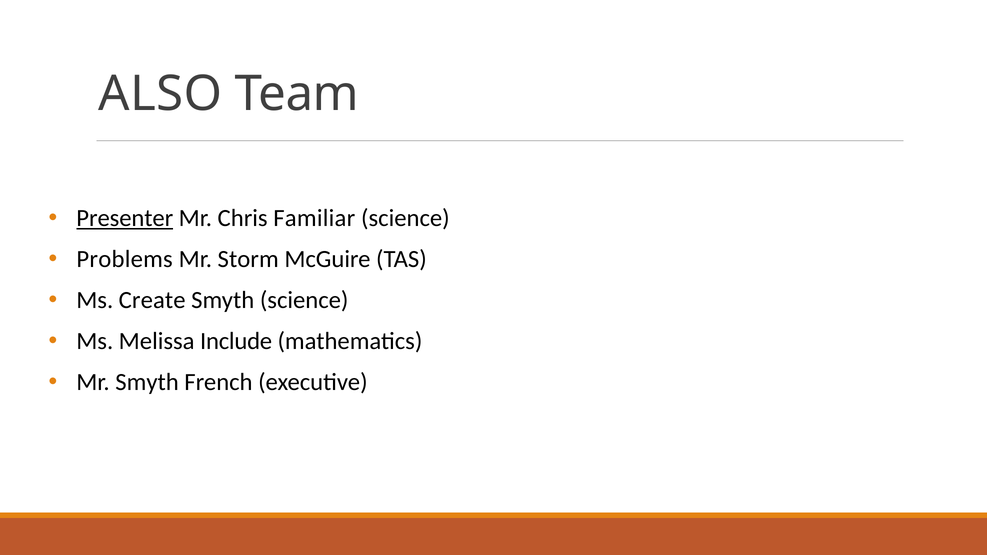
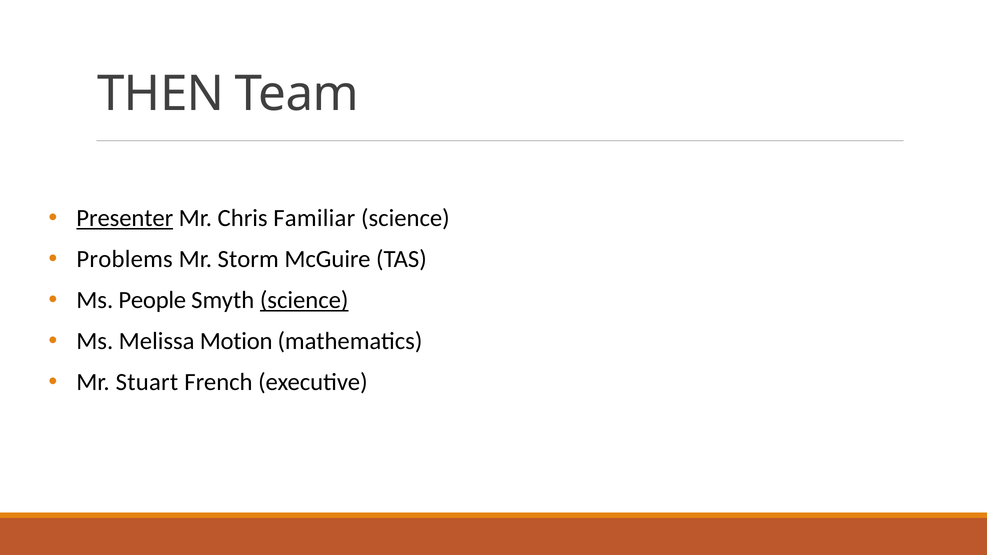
ALSO: ALSO -> THEN (161, 94)
Create: Create -> People (152, 300)
science underline: none -> present (304, 300)
Include: Include -> Motion (236, 341)
Mr Smyth: Smyth -> Stuart (147, 382)
